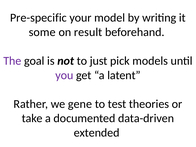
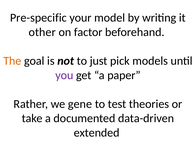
some: some -> other (42, 32)
result: result -> factor (88, 32)
The colour: purple -> orange (12, 61)
latent: latent -> paper (124, 75)
